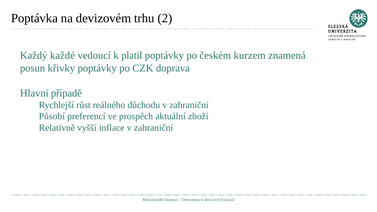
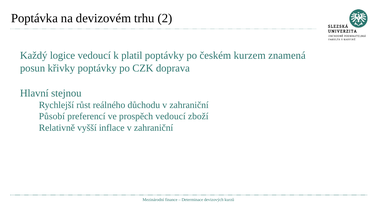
každé: každé -> logice (63, 56)
případě: případě -> stejnou (66, 93)
prospěch aktuální: aktuální -> vedoucí (171, 116)
